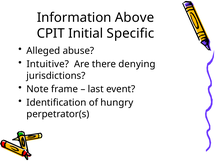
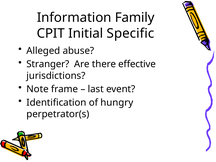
Above: Above -> Family (135, 17)
Intuitive: Intuitive -> Stranger (48, 64)
denying: denying -> effective (137, 64)
